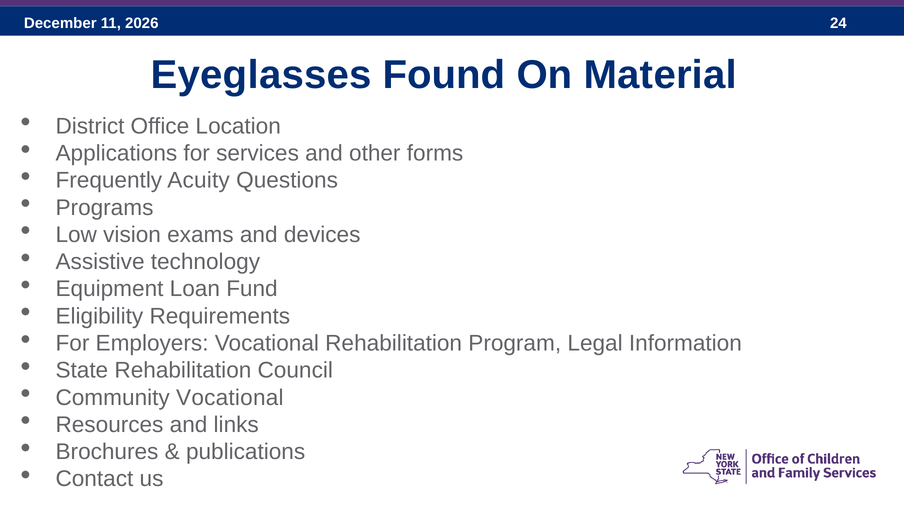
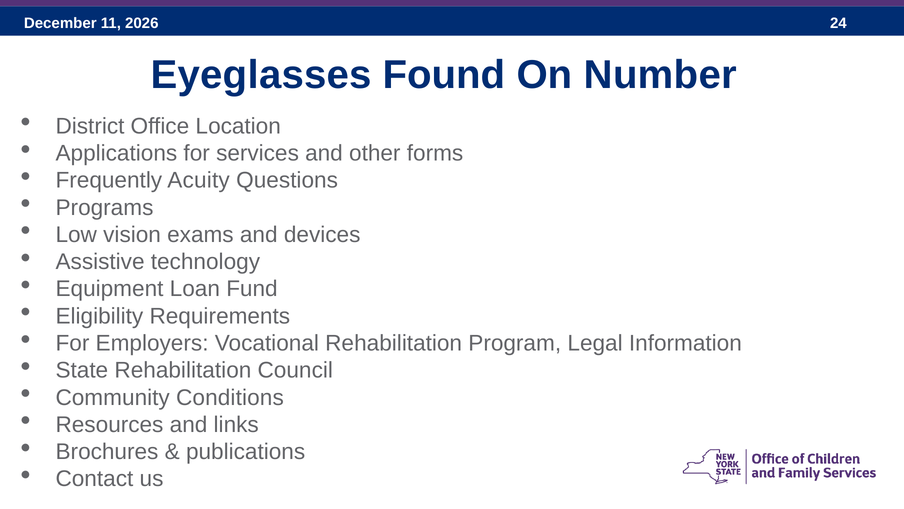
Material: Material -> Number (660, 75)
Community Vocational: Vocational -> Conditions (230, 397)
